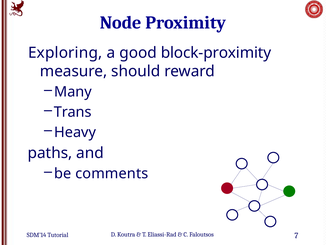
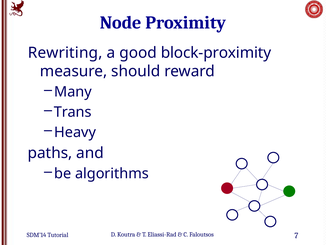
Exploring: Exploring -> Rewriting (65, 53)
comments: comments -> algorithms (112, 173)
